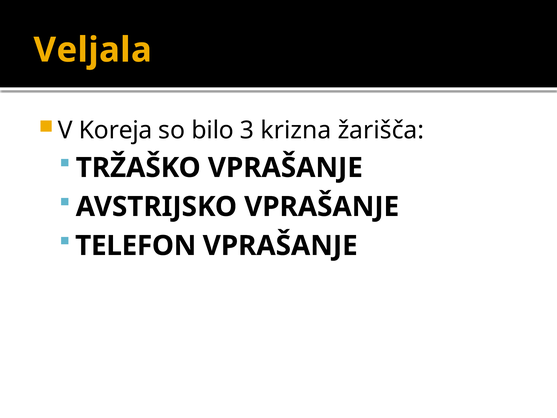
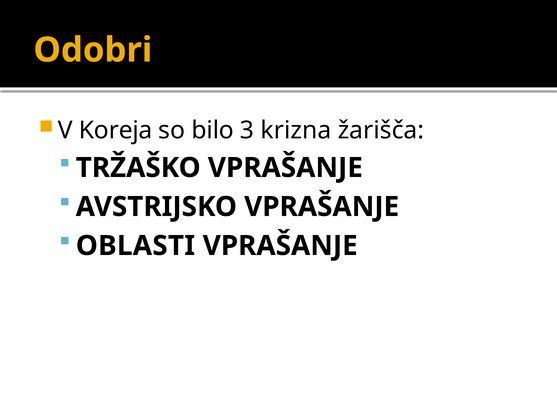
Veljala: Veljala -> Odobri (93, 50)
TELEFON: TELEFON -> OBLASTI (135, 246)
